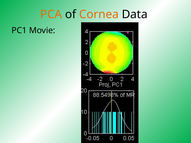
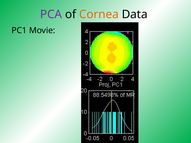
PCA colour: orange -> purple (51, 14)
